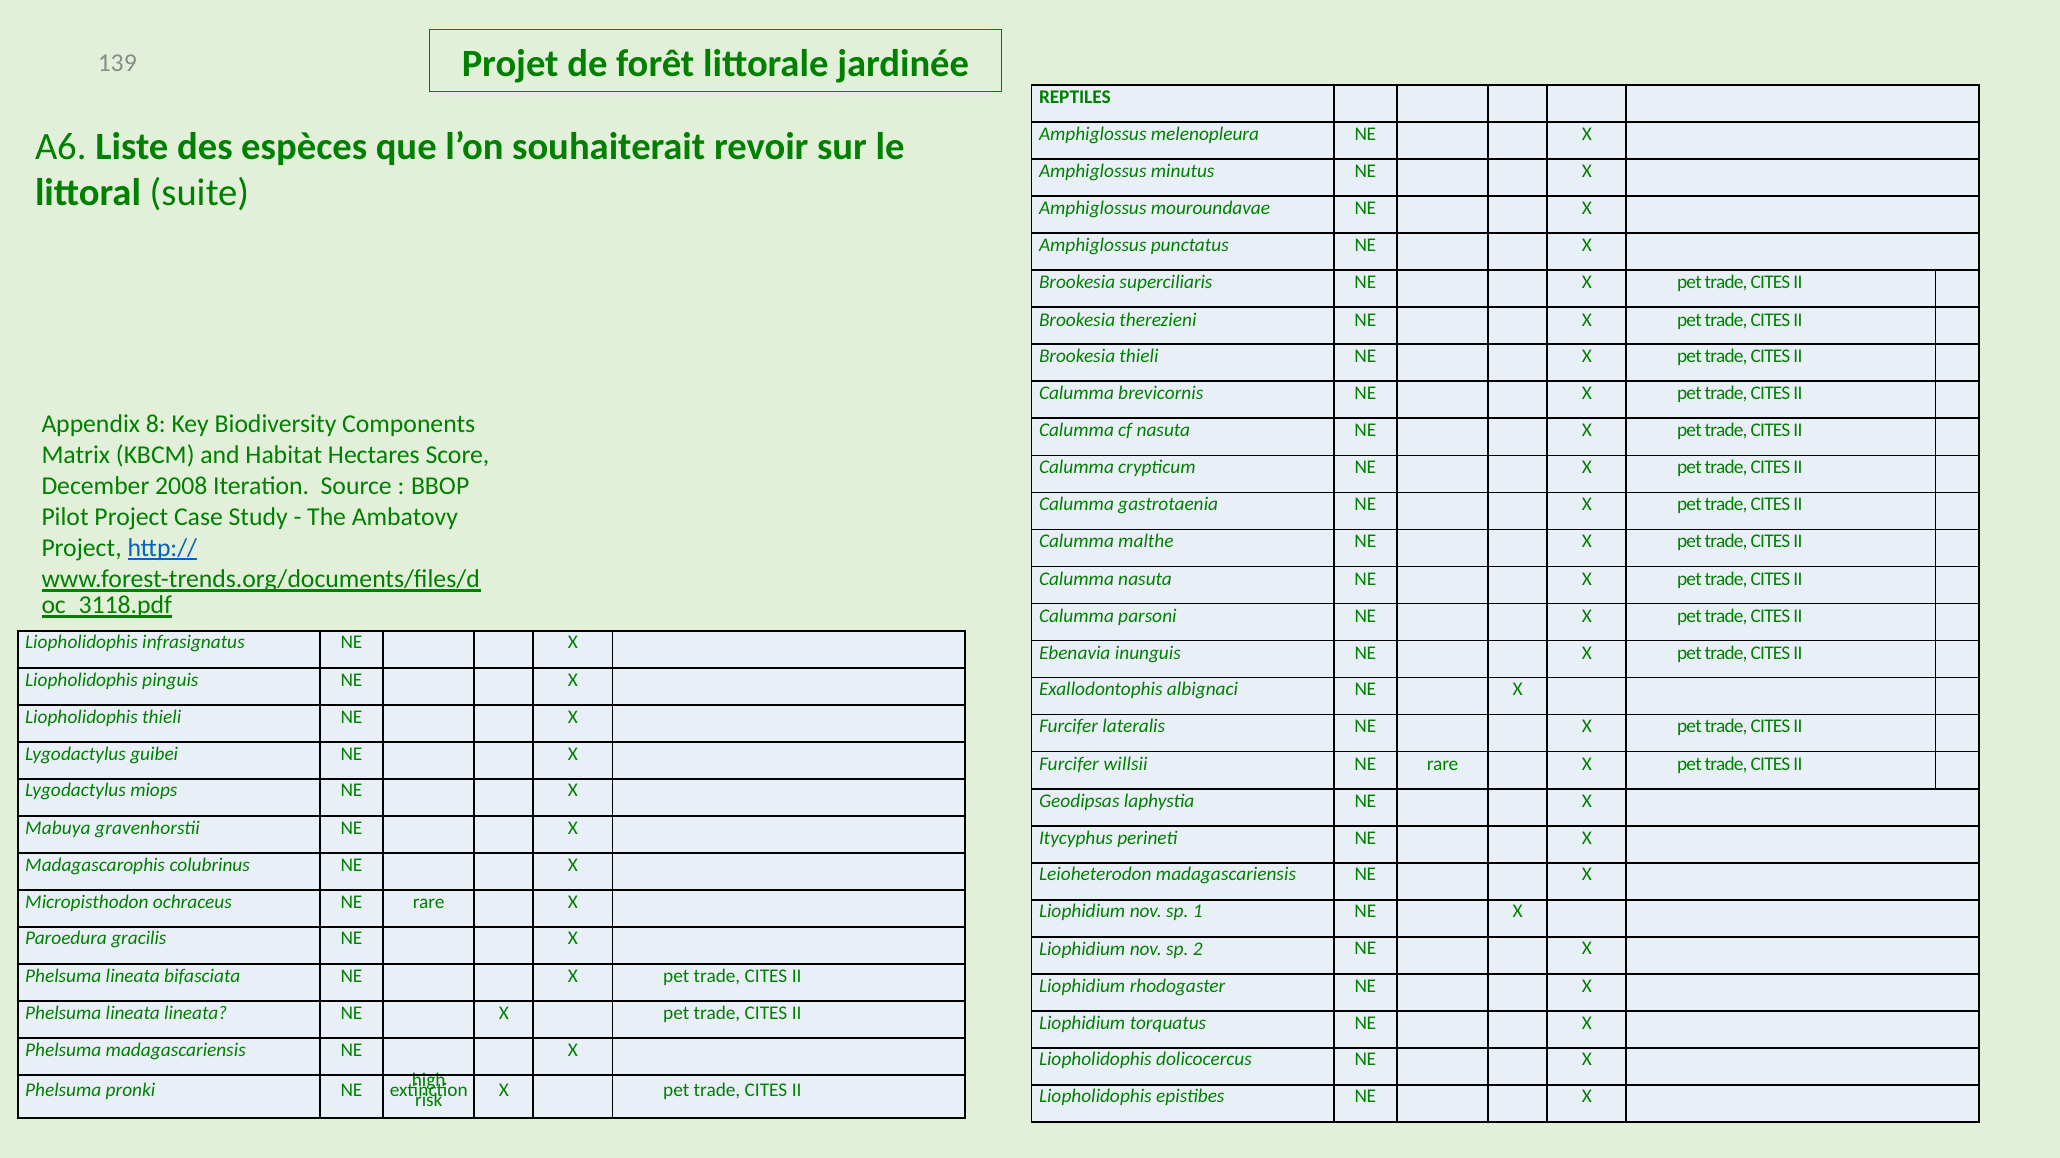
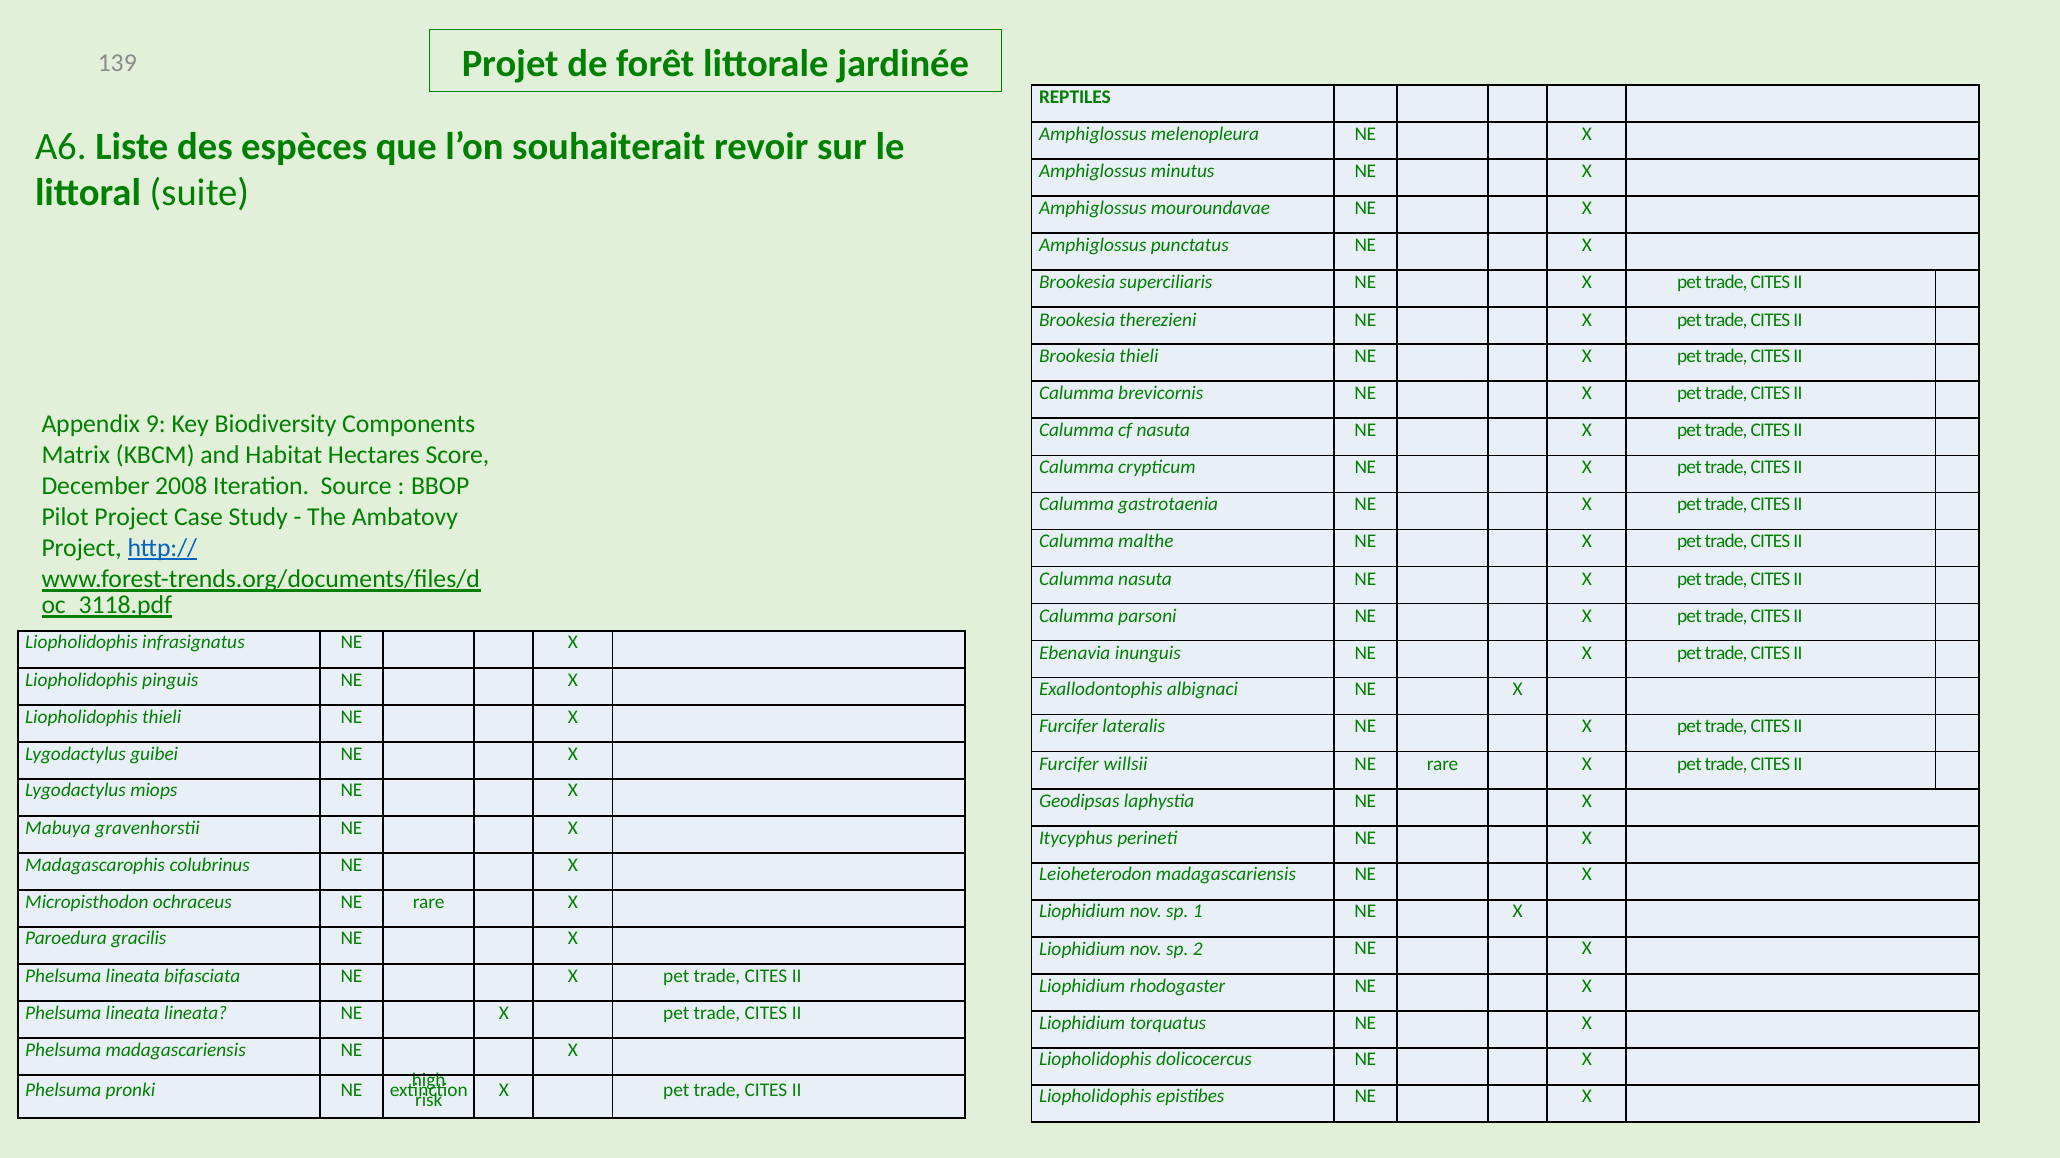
8: 8 -> 9 (156, 425)
